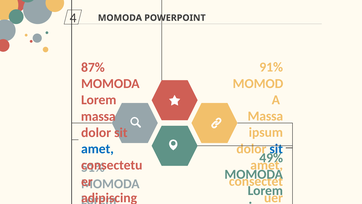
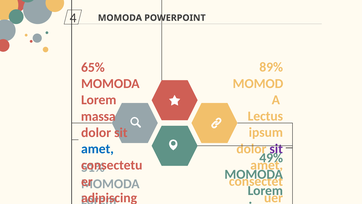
91%: 91% -> 89% (271, 67)
87%: 87% -> 65% (93, 67)
Massa: Massa -> Lectus (265, 116)
sit colour: blue -> purple (276, 149)
